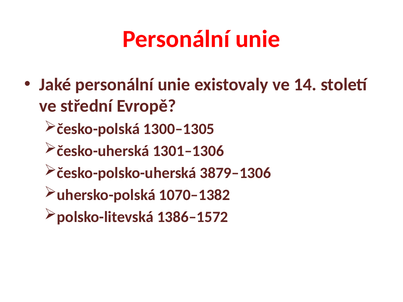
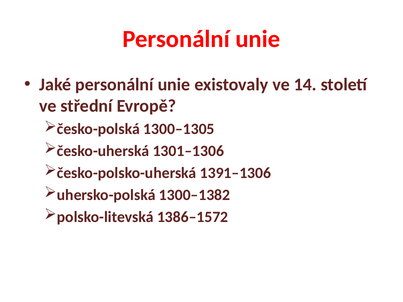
3879–1306: 3879–1306 -> 1391–1306 (235, 173)
1070–1382: 1070–1382 -> 1300–1382 (195, 195)
